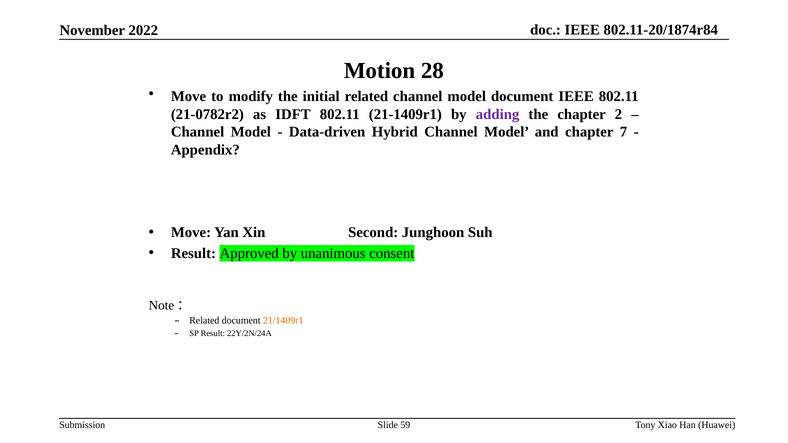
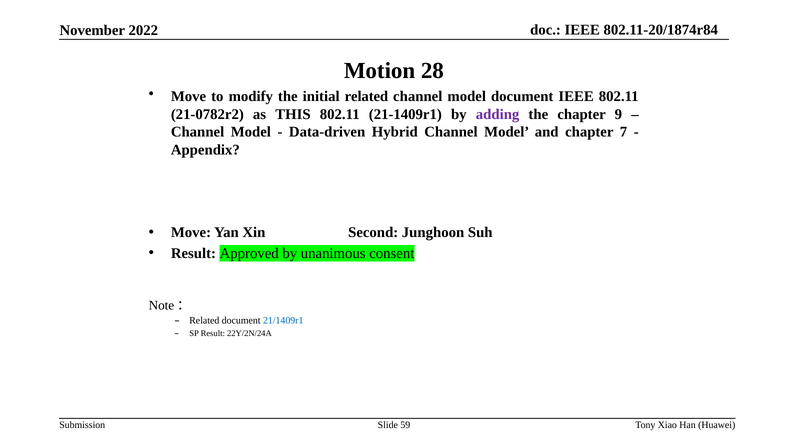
IDFT: IDFT -> THIS (293, 114)
2: 2 -> 9 (618, 114)
21/1409r1 colour: orange -> blue (283, 321)
